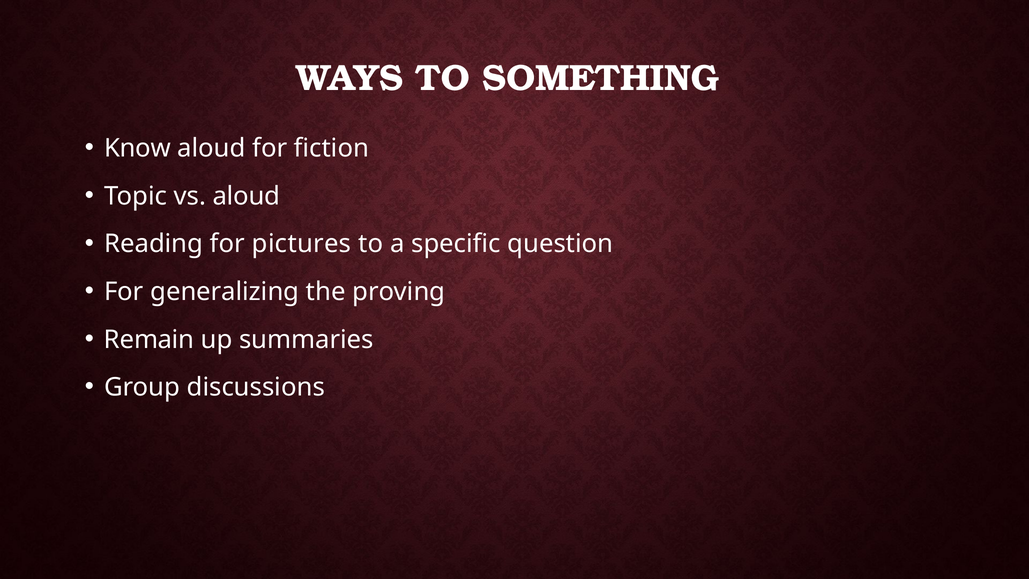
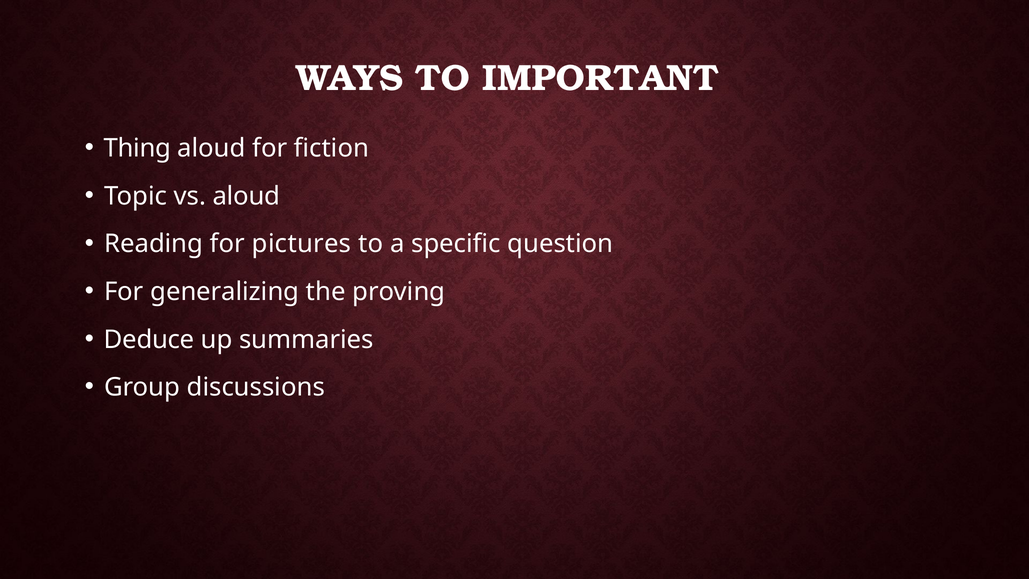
SOMETHING: SOMETHING -> IMPORTANT (601, 78)
Know: Know -> Thing (137, 148)
Remain: Remain -> Deduce (149, 339)
